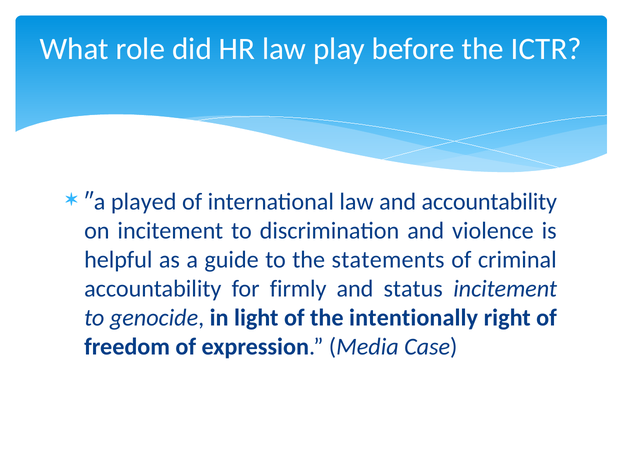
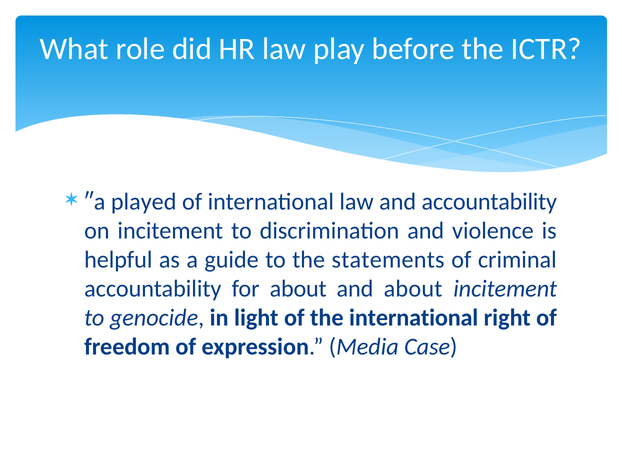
for firmly: firmly -> about (298, 288)
and status: status -> about (413, 288)
the intentionally: intentionally -> international (414, 317)
